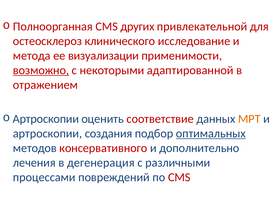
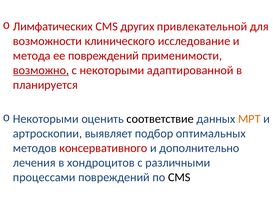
Полноорганная: Полноорганная -> Лимфатических (53, 26)
остеосклероз: остеосклероз -> возможности (47, 41)
ее визуализации: визуализации -> повреждений (103, 56)
отражением: отражением -> планируется (45, 85)
Артроскопии: Артроскопии -> Некоторыми (46, 119)
соответствие colour: red -> black (160, 119)
создания: создания -> выявляет (109, 133)
оптимальных underline: present -> none (211, 133)
дегенерация: дегенерация -> хондроцитов (101, 162)
CMS colour: red -> black (179, 177)
